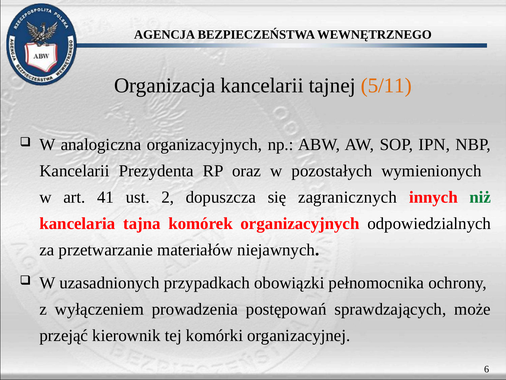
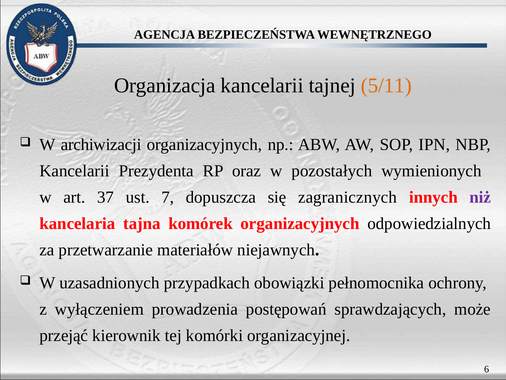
analogiczna: analogiczna -> archiwizacji (101, 144)
41: 41 -> 37 (106, 197)
2: 2 -> 7 (168, 197)
niż colour: green -> purple (480, 197)
